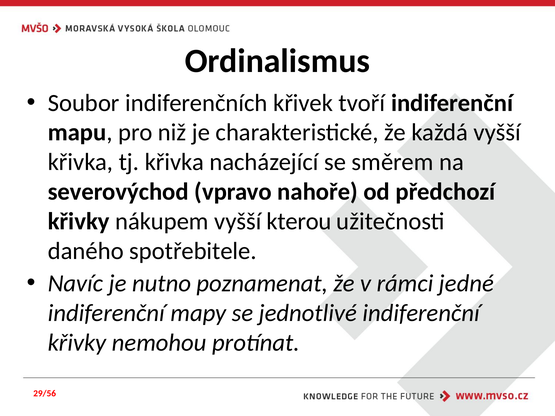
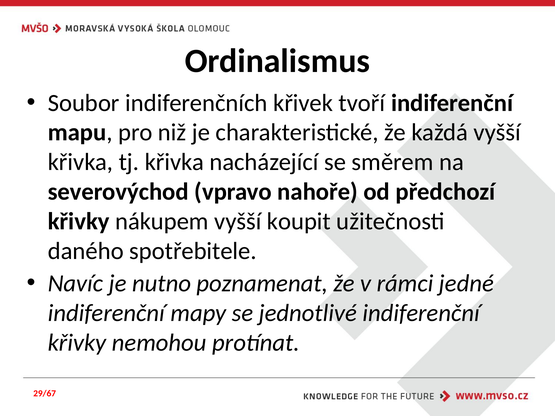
kterou: kterou -> koupit (299, 221)
29/56: 29/56 -> 29/67 (45, 394)
